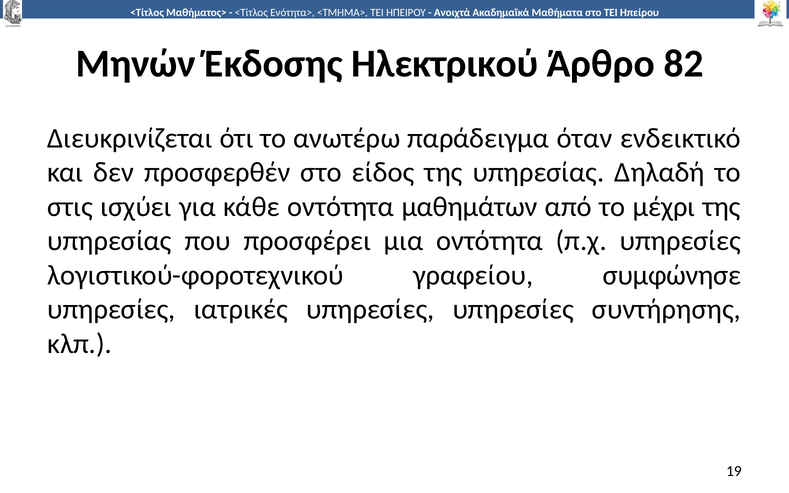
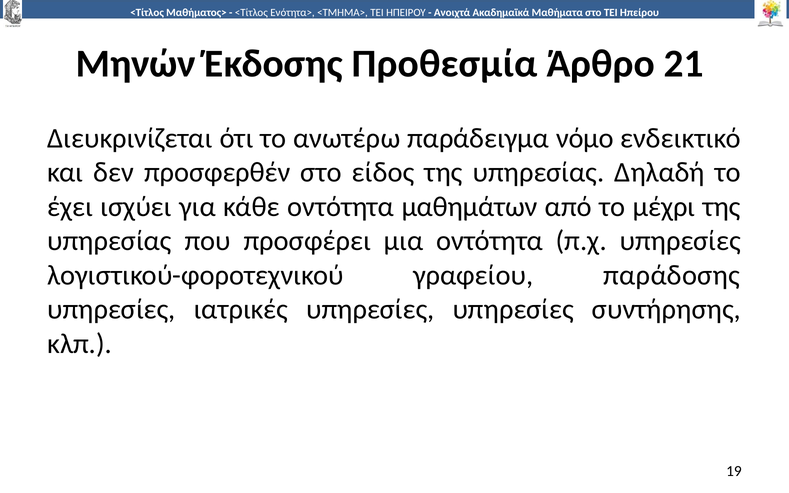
Ηλεκτρικού: Ηλεκτρικού -> Προθεσμία (445, 64)
82: 82 -> 21 (684, 64)
όταν: όταν -> νόμο (585, 138)
στις: στις -> έχει (70, 207)
συμφώνησε: συμφώνησε -> παράδοσης (672, 275)
